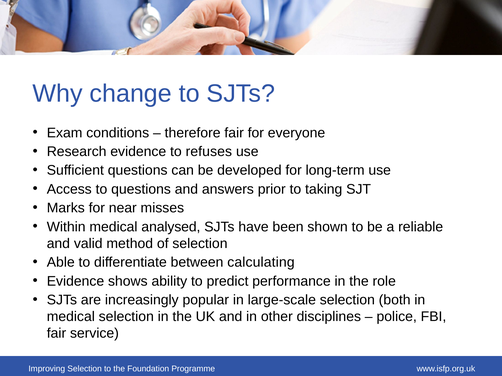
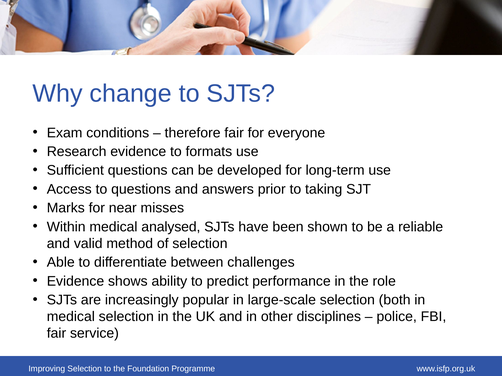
refuses: refuses -> formats (209, 152)
calculating: calculating -> challenges (261, 263)
